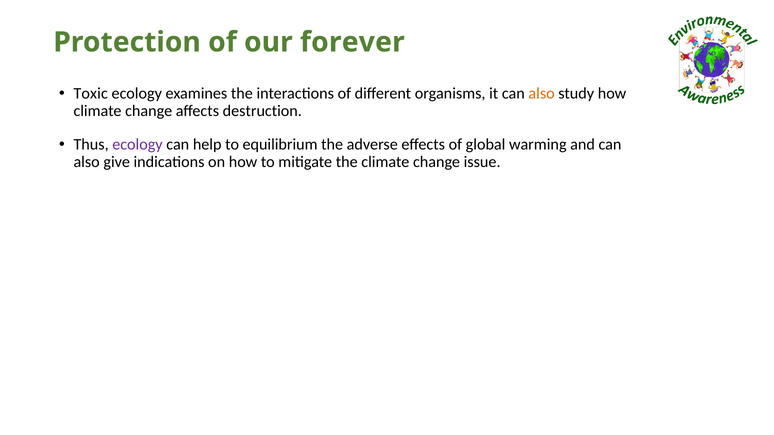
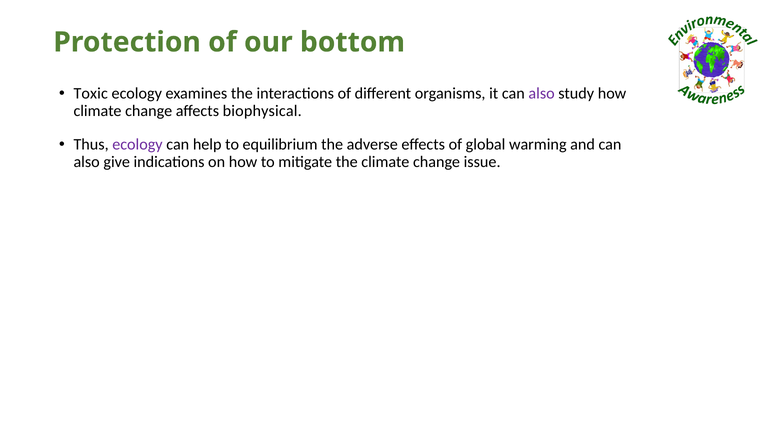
forever: forever -> bottom (352, 42)
also colour: orange -> purple (542, 94)
destruction: destruction -> biophysical (262, 111)
